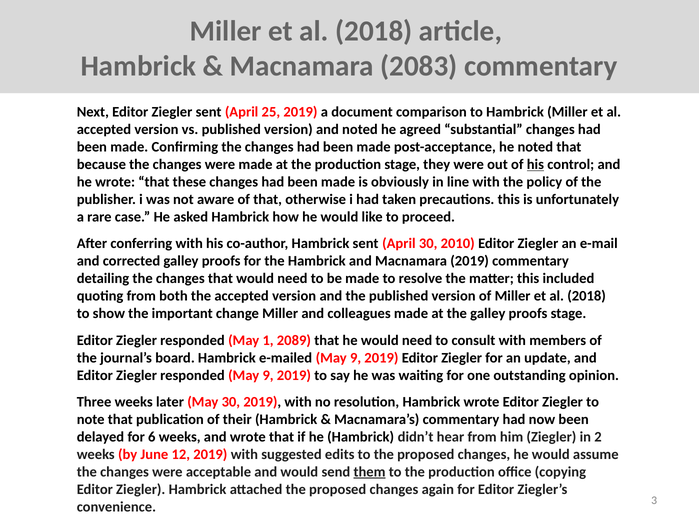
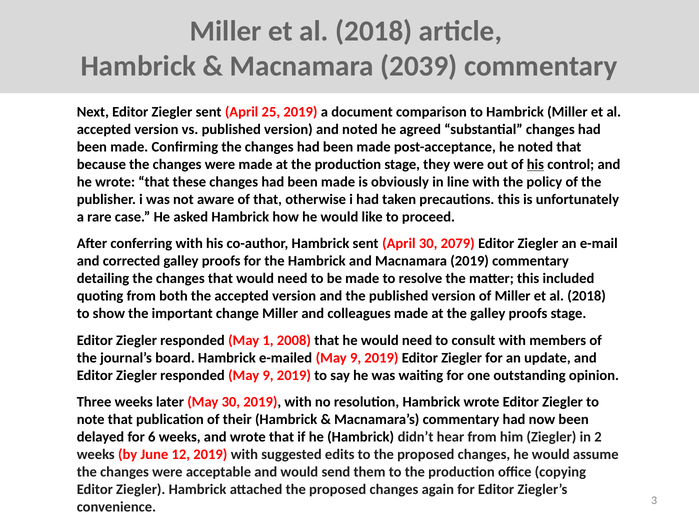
2083: 2083 -> 2039 (419, 66)
2010: 2010 -> 2079 (458, 244)
2089: 2089 -> 2008 (294, 340)
them underline: present -> none (369, 472)
